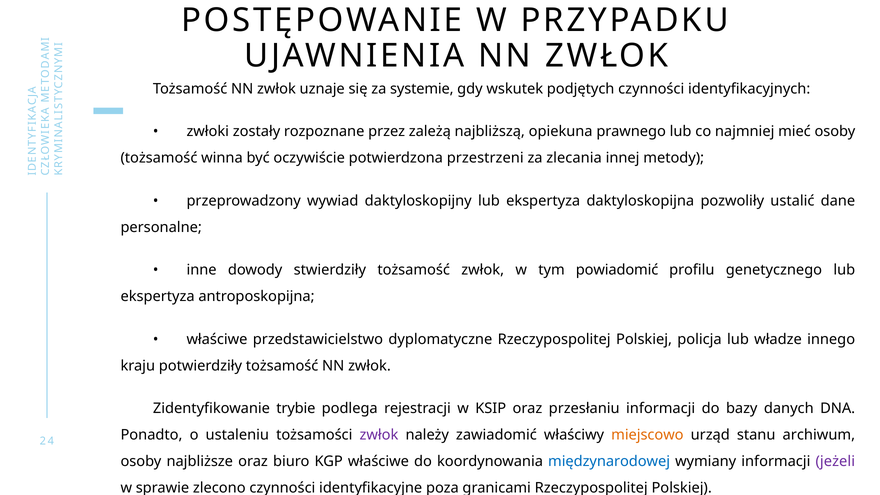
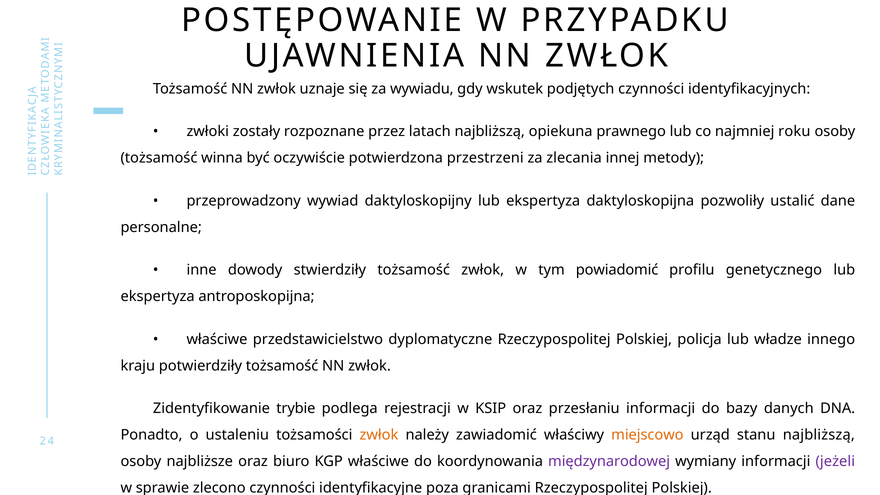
systemie: systemie -> wywiadu (422, 89)
zależą: zależą -> latach (430, 132)
mieć: mieć -> roku (794, 132)
zwłok colour: purple -> orange (379, 435)
stanu archiwum: archiwum -> najbliższą (819, 435)
międzynarodowej colour: blue -> purple (609, 461)
